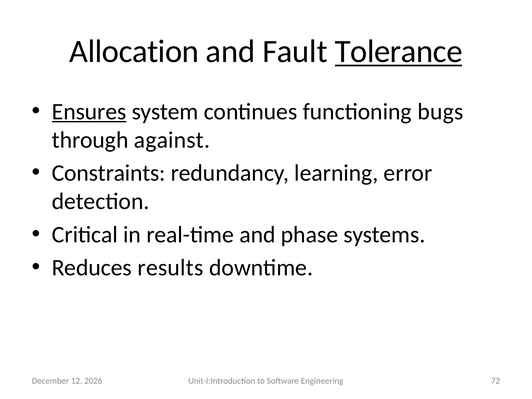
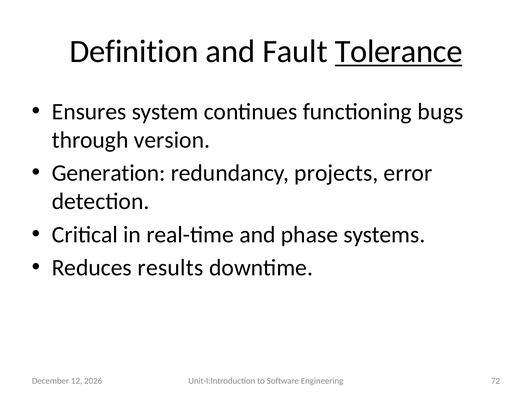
Allocation: Allocation -> Definition (134, 51)
Ensures underline: present -> none (89, 112)
against: against -> version (172, 140)
Constraints: Constraints -> Generation (109, 173)
learning: learning -> projects (336, 173)
